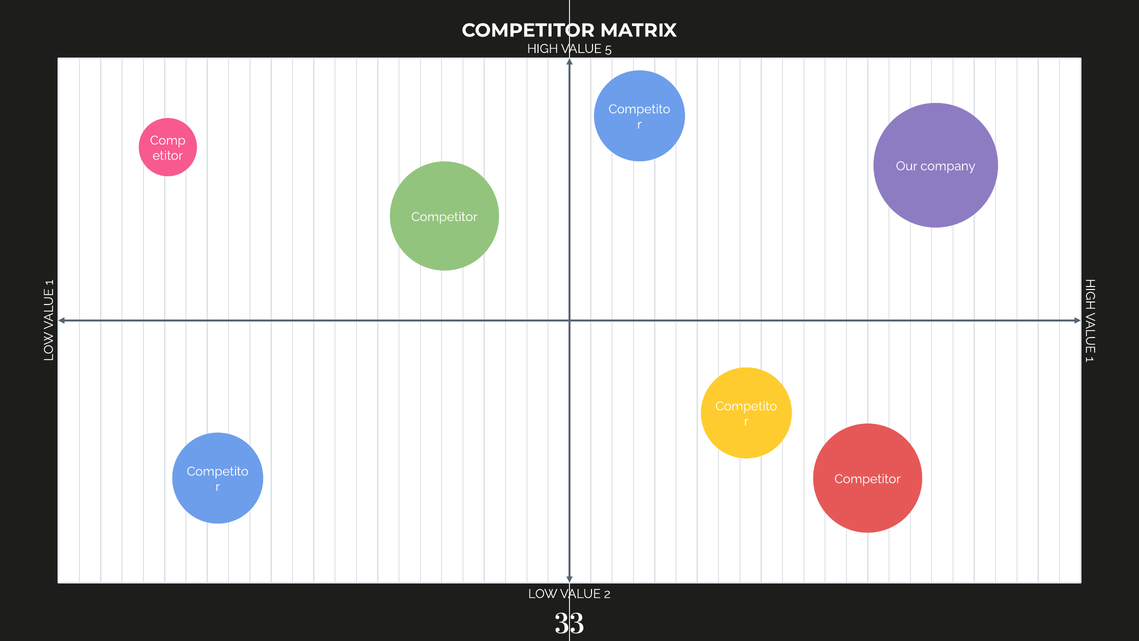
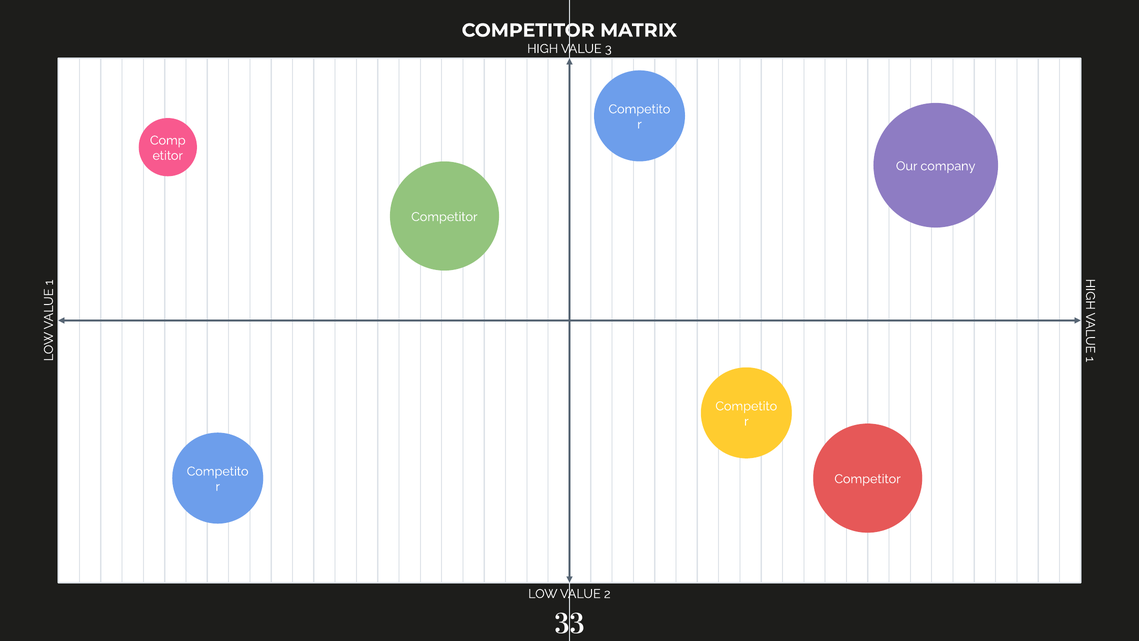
5: 5 -> 3 (608, 49)
